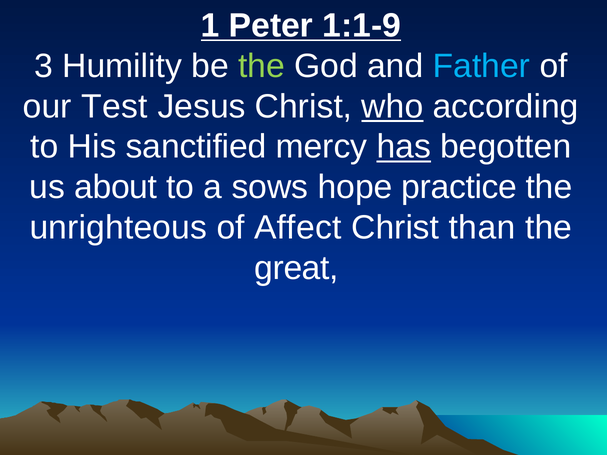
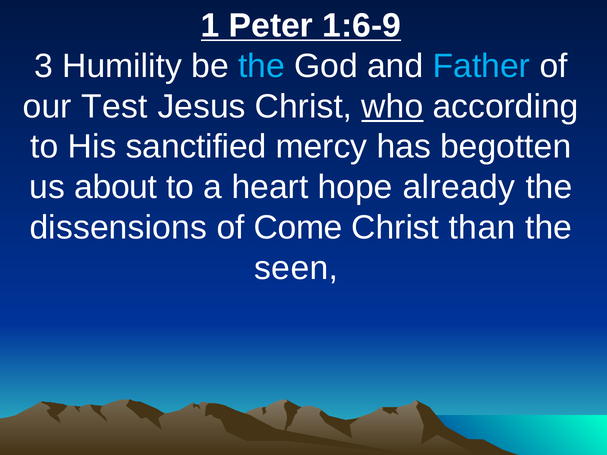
1:1-9: 1:1-9 -> 1:6-9 (362, 26)
the colour: light green -> light blue (261, 66)
has underline: present -> none (404, 147)
sows: sows -> heart (270, 187)
practice: practice -> already (459, 187)
unrighteous: unrighteous -> dissensions (118, 228)
Affect: Affect -> Come (298, 228)
great: great -> seen (296, 268)
